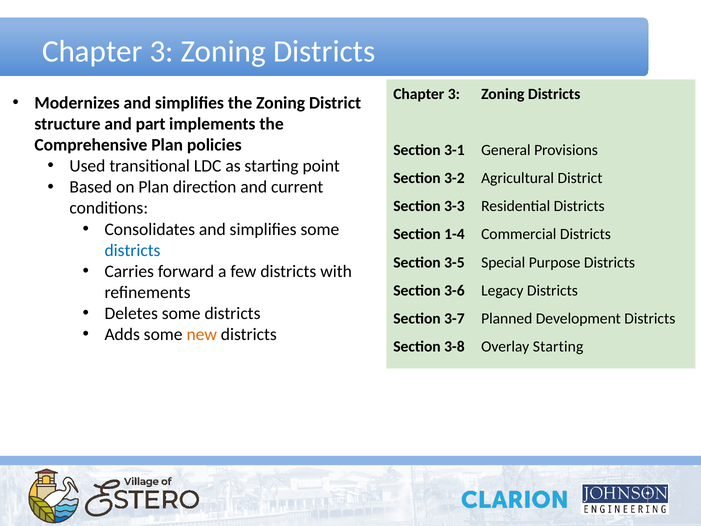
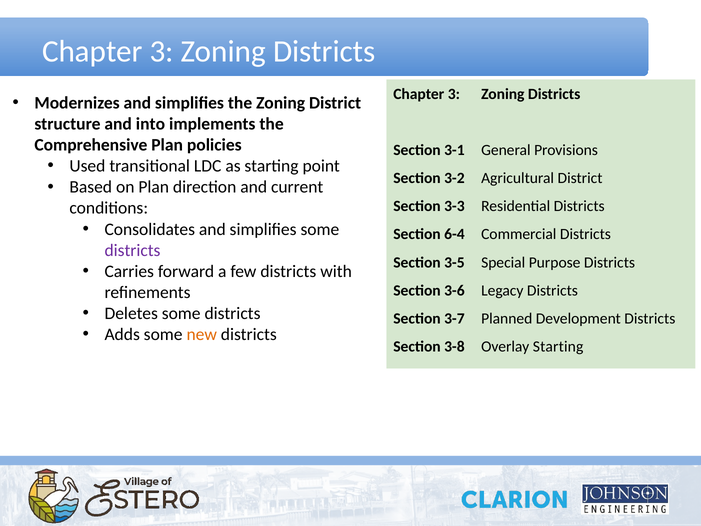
part: part -> into (150, 124)
1-4: 1-4 -> 6-4 (454, 234)
districts colour: blue -> purple (132, 250)
